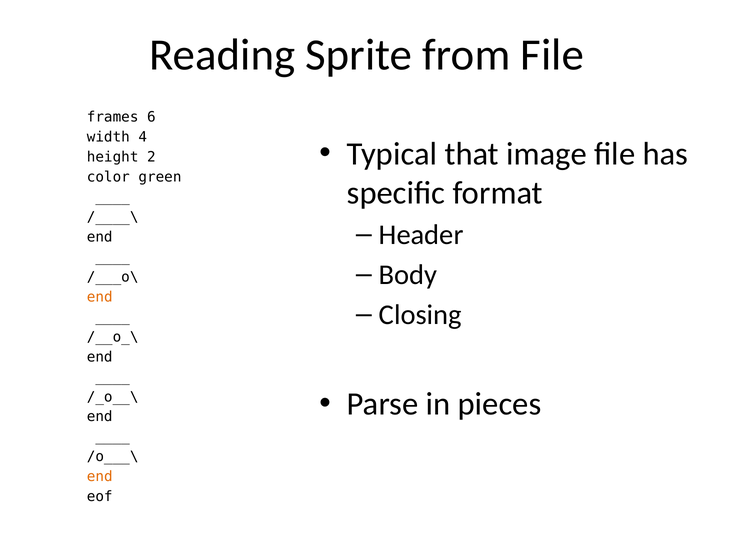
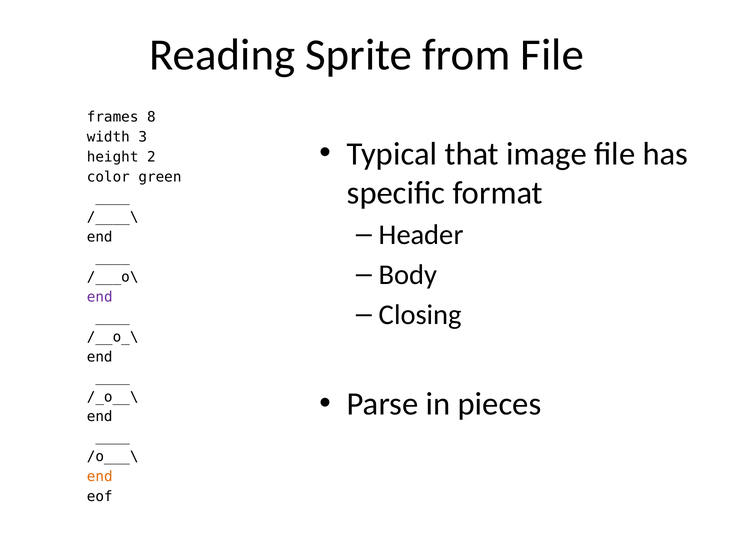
6: 6 -> 8 (151, 117)
4: 4 -> 3 (143, 137)
end colour: orange -> purple (100, 297)
